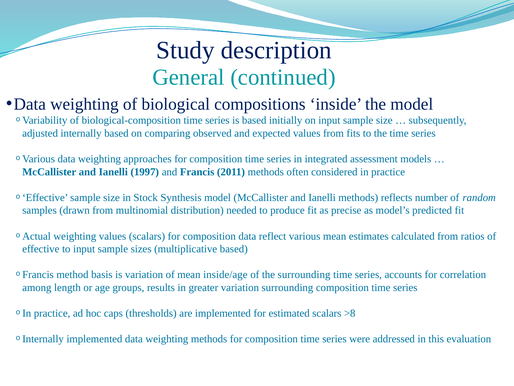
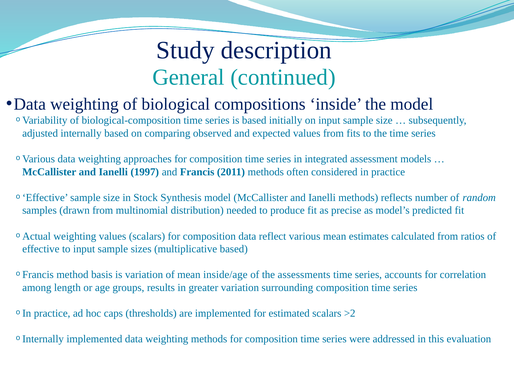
the surrounding: surrounding -> assessments (304, 274)
>8: >8 -> >2 (350, 313)
